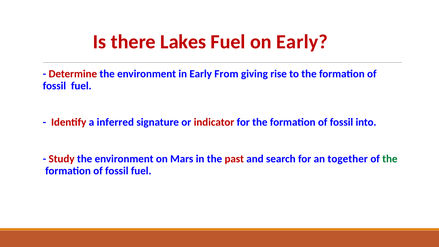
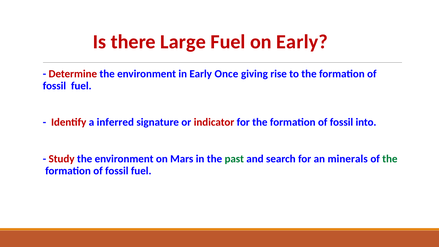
Lakes: Lakes -> Large (183, 42)
From: From -> Once (226, 74)
past colour: red -> green (234, 159)
together: together -> minerals (348, 159)
